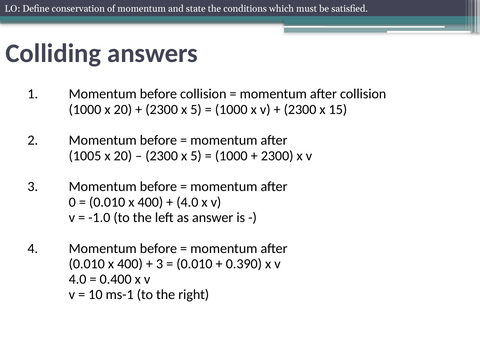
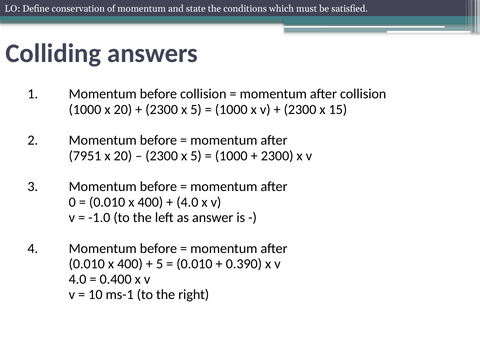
1005: 1005 -> 7951 (85, 156)
3: 3 -> 5 (160, 264)
